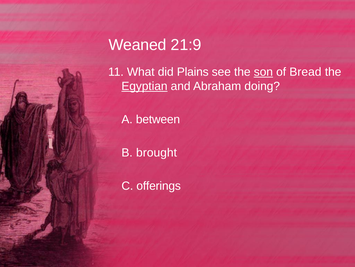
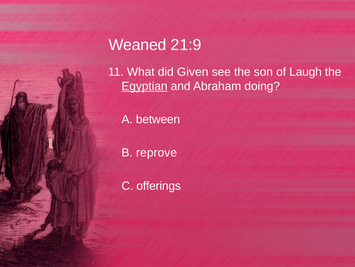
Plains: Plains -> Given (193, 72)
son underline: present -> none (263, 72)
Bread: Bread -> Laugh (306, 72)
brought: brought -> reprove (157, 152)
